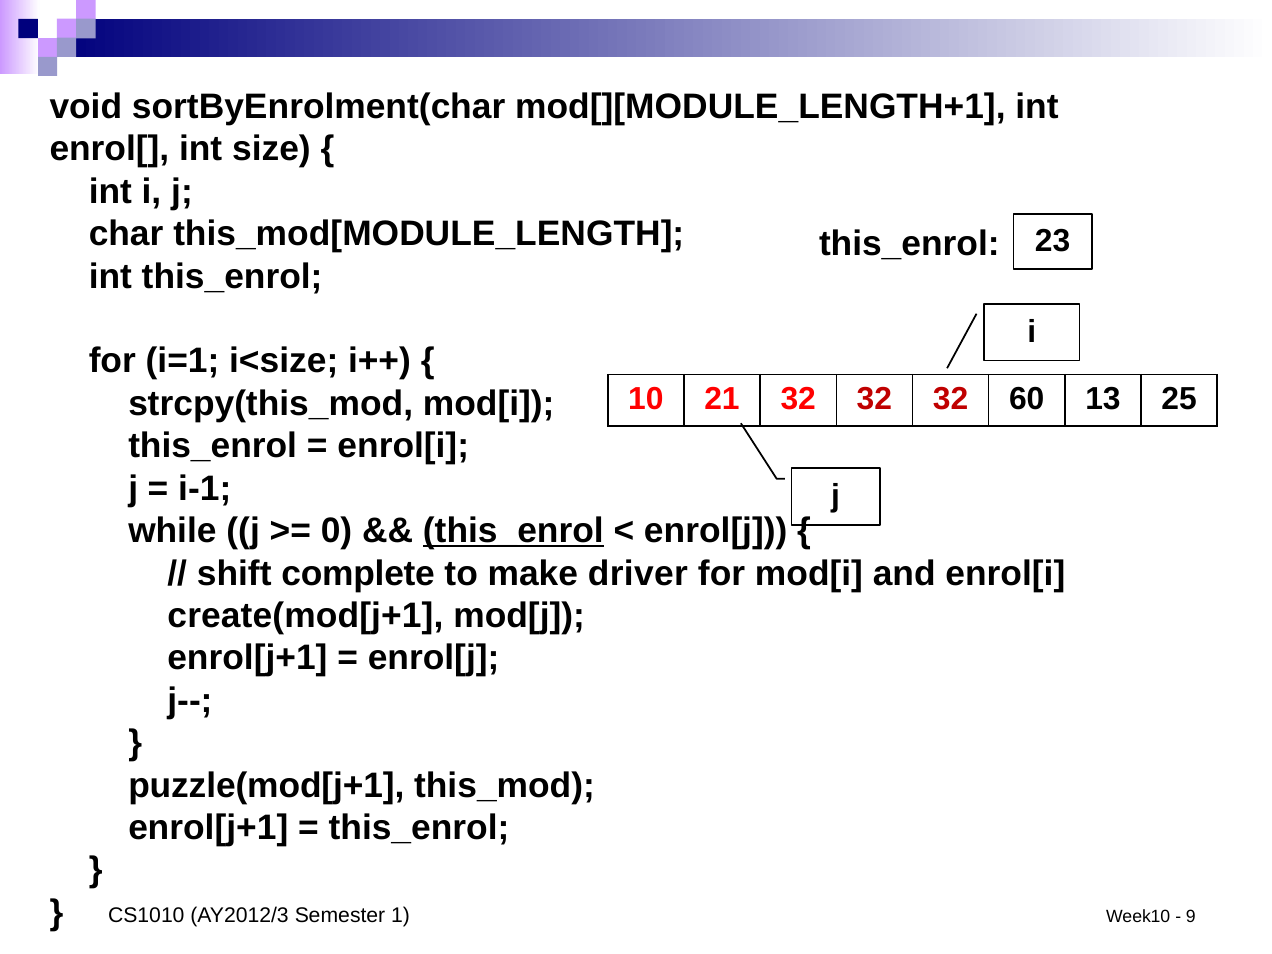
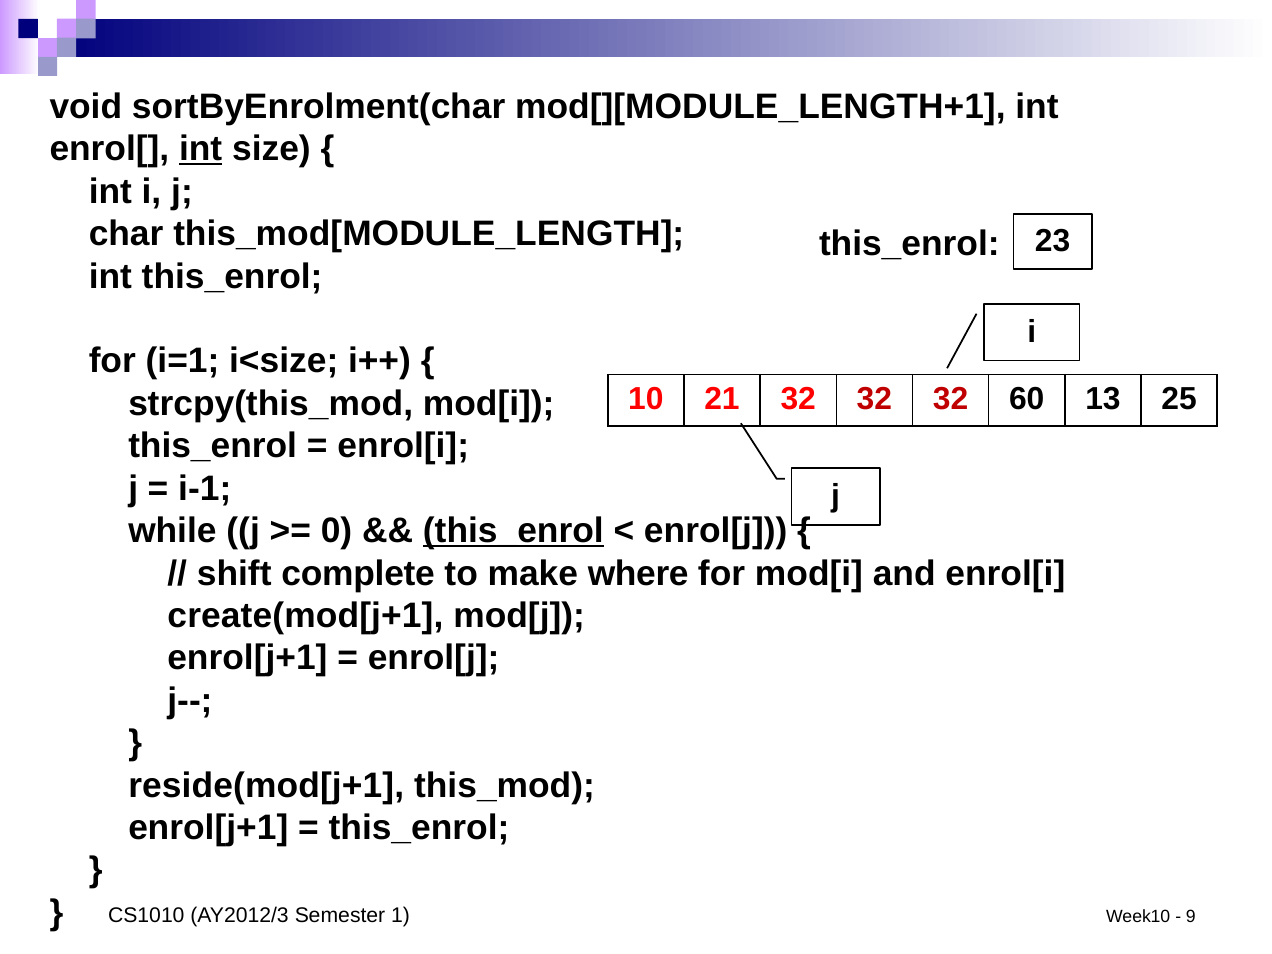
int underline: none -> present (201, 149)
driver: driver -> where (638, 573)
puzzle(mod[j+1: puzzle(mod[j+1 -> reside(mod[j+1 (266, 785)
